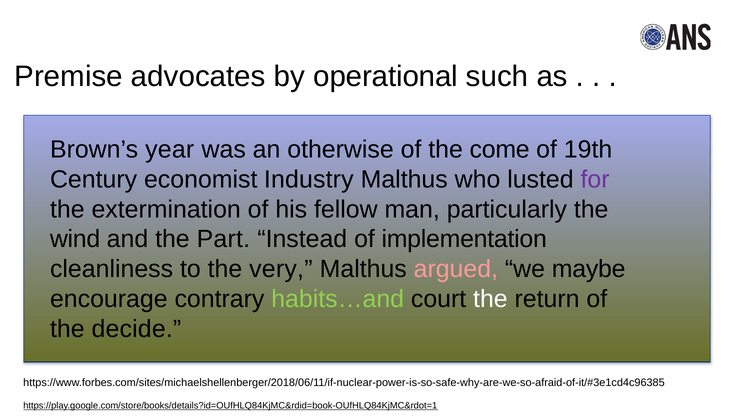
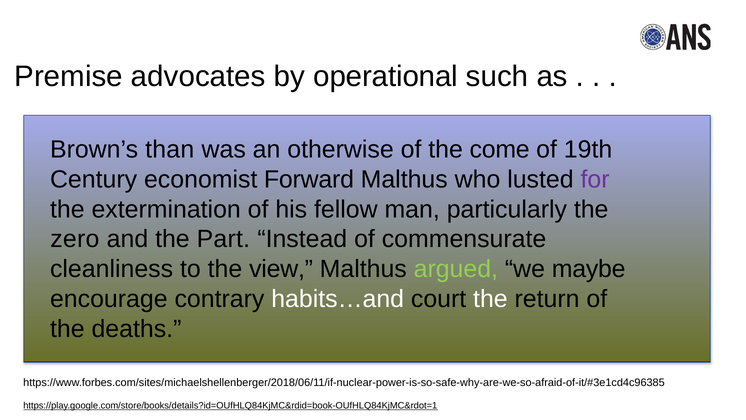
year: year -> than (170, 150)
Industry: Industry -> Forward (309, 179)
wind: wind -> zero (75, 239)
implementation: implementation -> commensurate (464, 239)
very: very -> view (281, 269)
argued colour: pink -> light green (456, 269)
habits…and colour: light green -> white (338, 299)
decide: decide -> deaths (136, 329)
